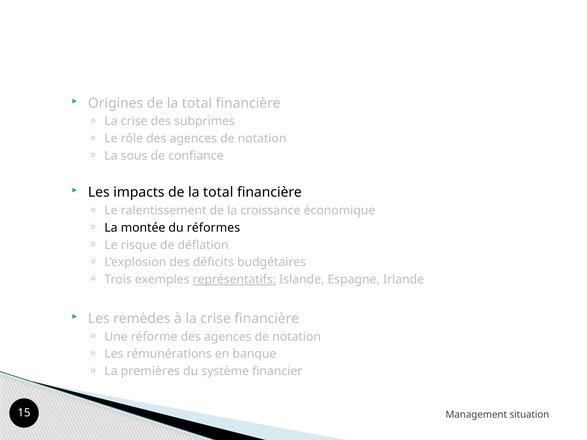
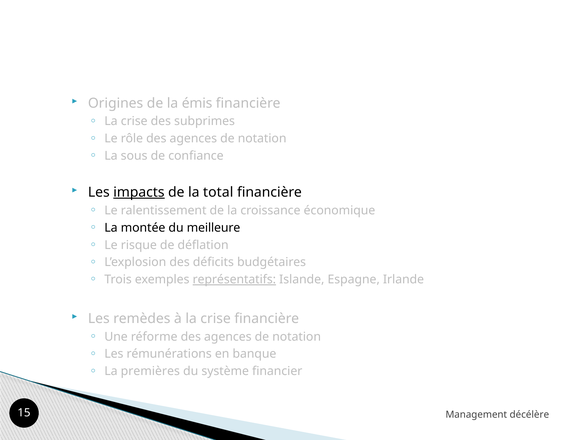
Origines de la total: total -> émis (197, 103)
impacts underline: none -> present (139, 192)
réformes: réformes -> meilleure (214, 228)
situation: situation -> décélère (529, 415)
